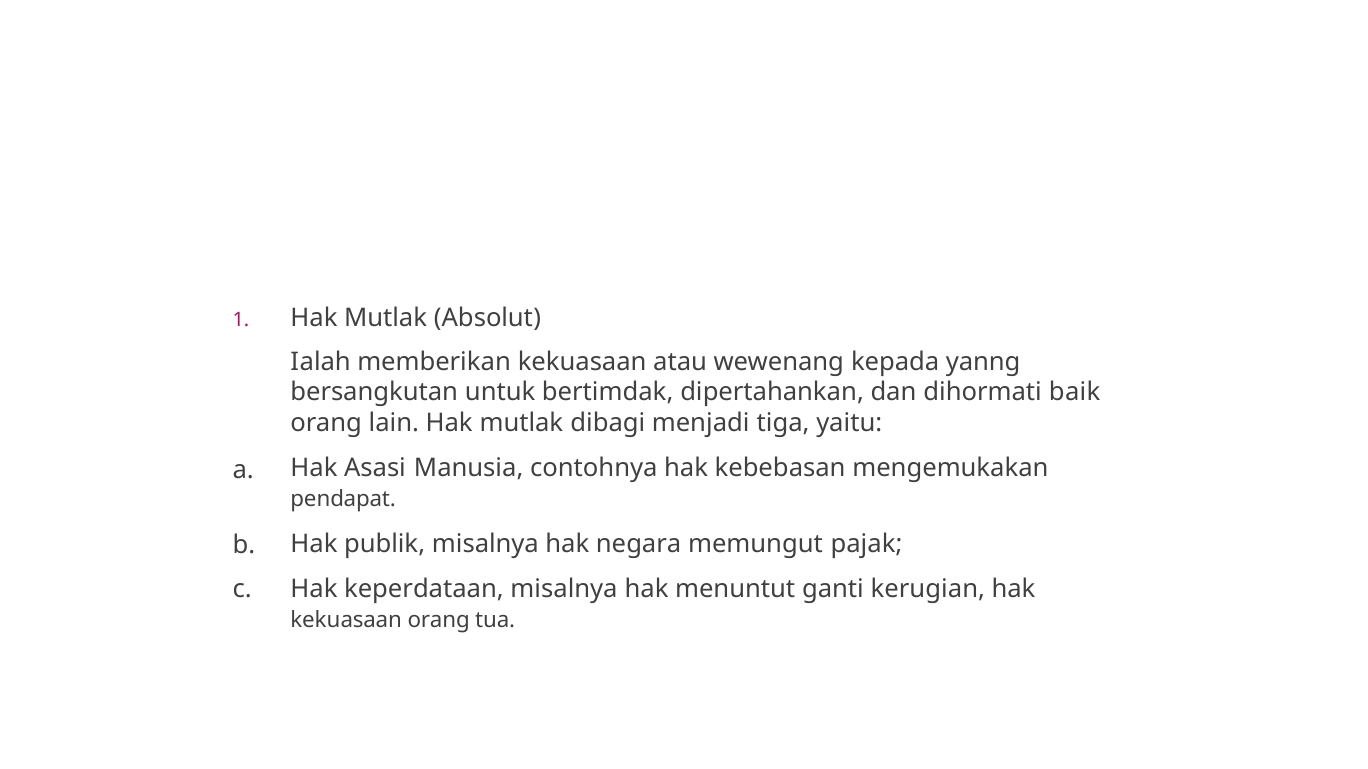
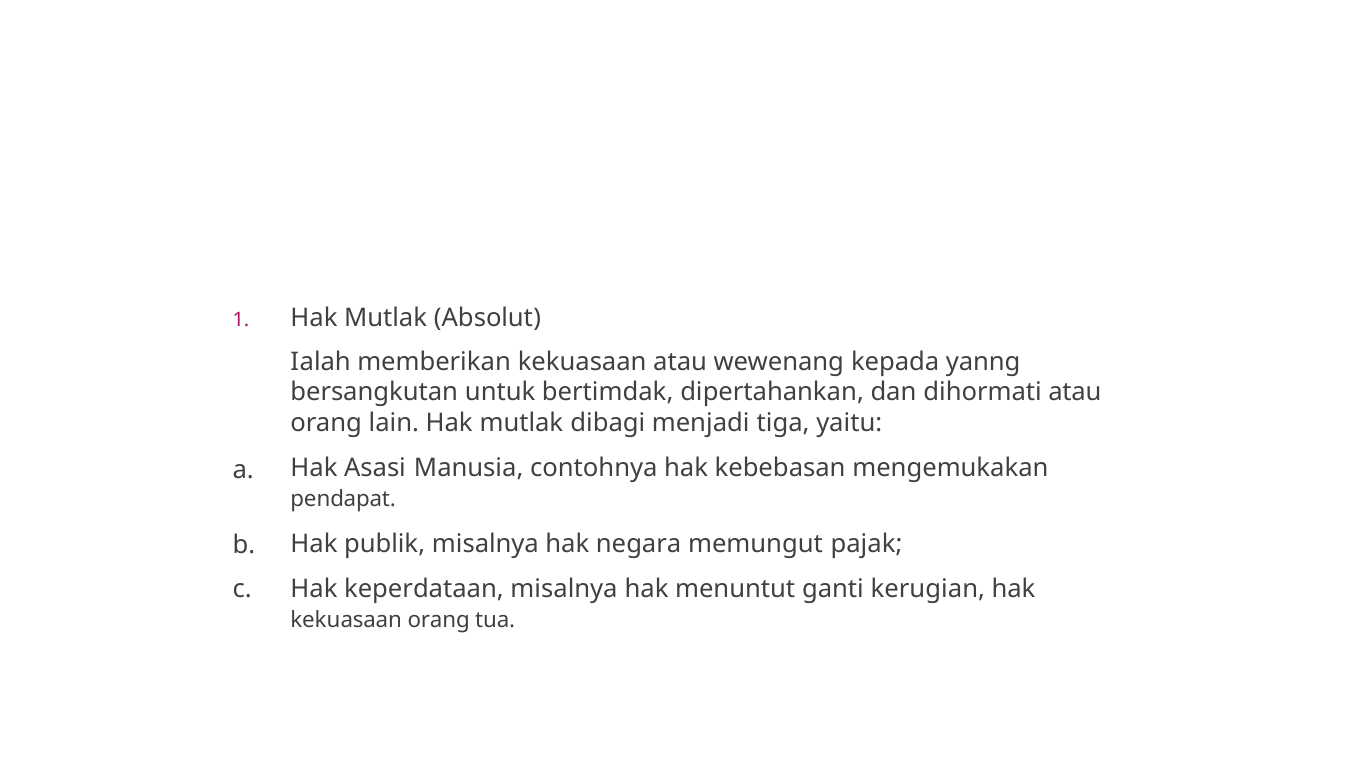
dihormati baik: baik -> atau (1075, 393)
